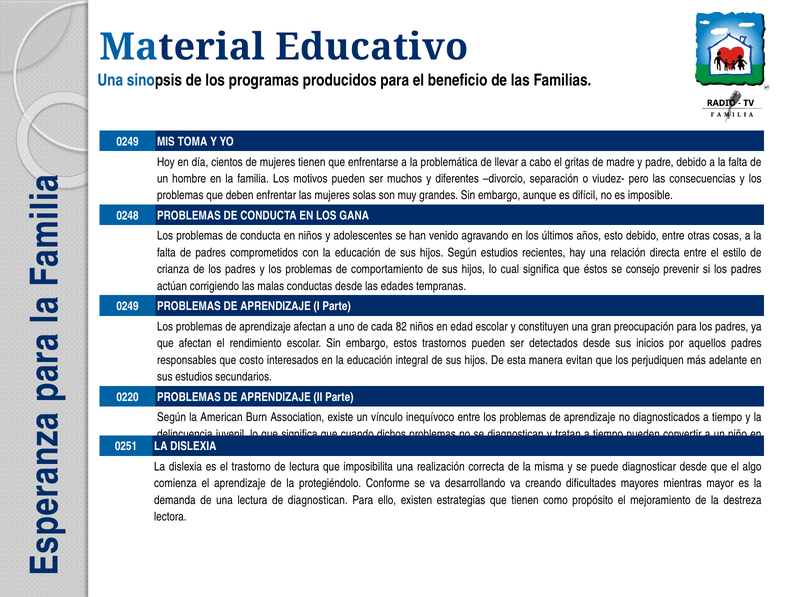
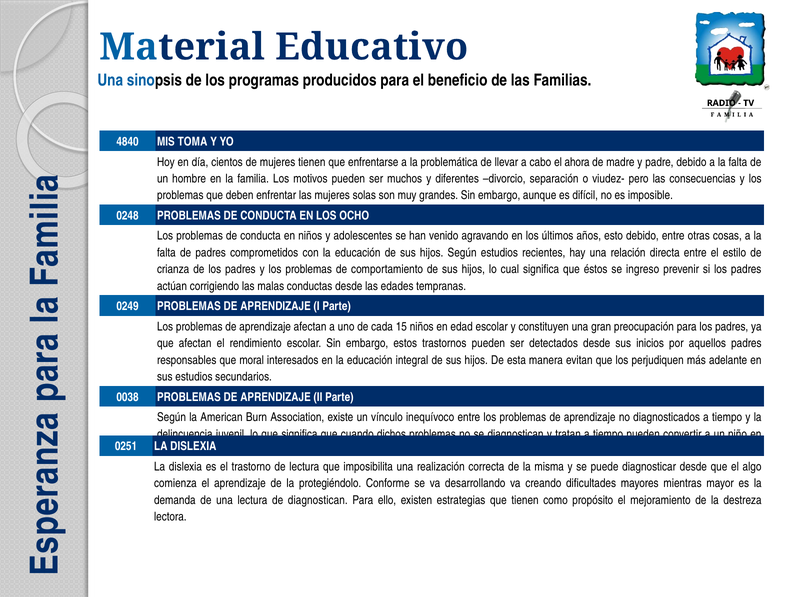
0249: 0249 -> 4840 (128, 142)
gritas: gritas -> ahora (577, 162)
GANA: GANA -> OCHO (354, 216)
consejo: consejo -> ingreso (643, 269)
82: 82 -> 15 (401, 327)
costo: costo -> moral (252, 360)
0220: 0220 -> 0038 (128, 397)
